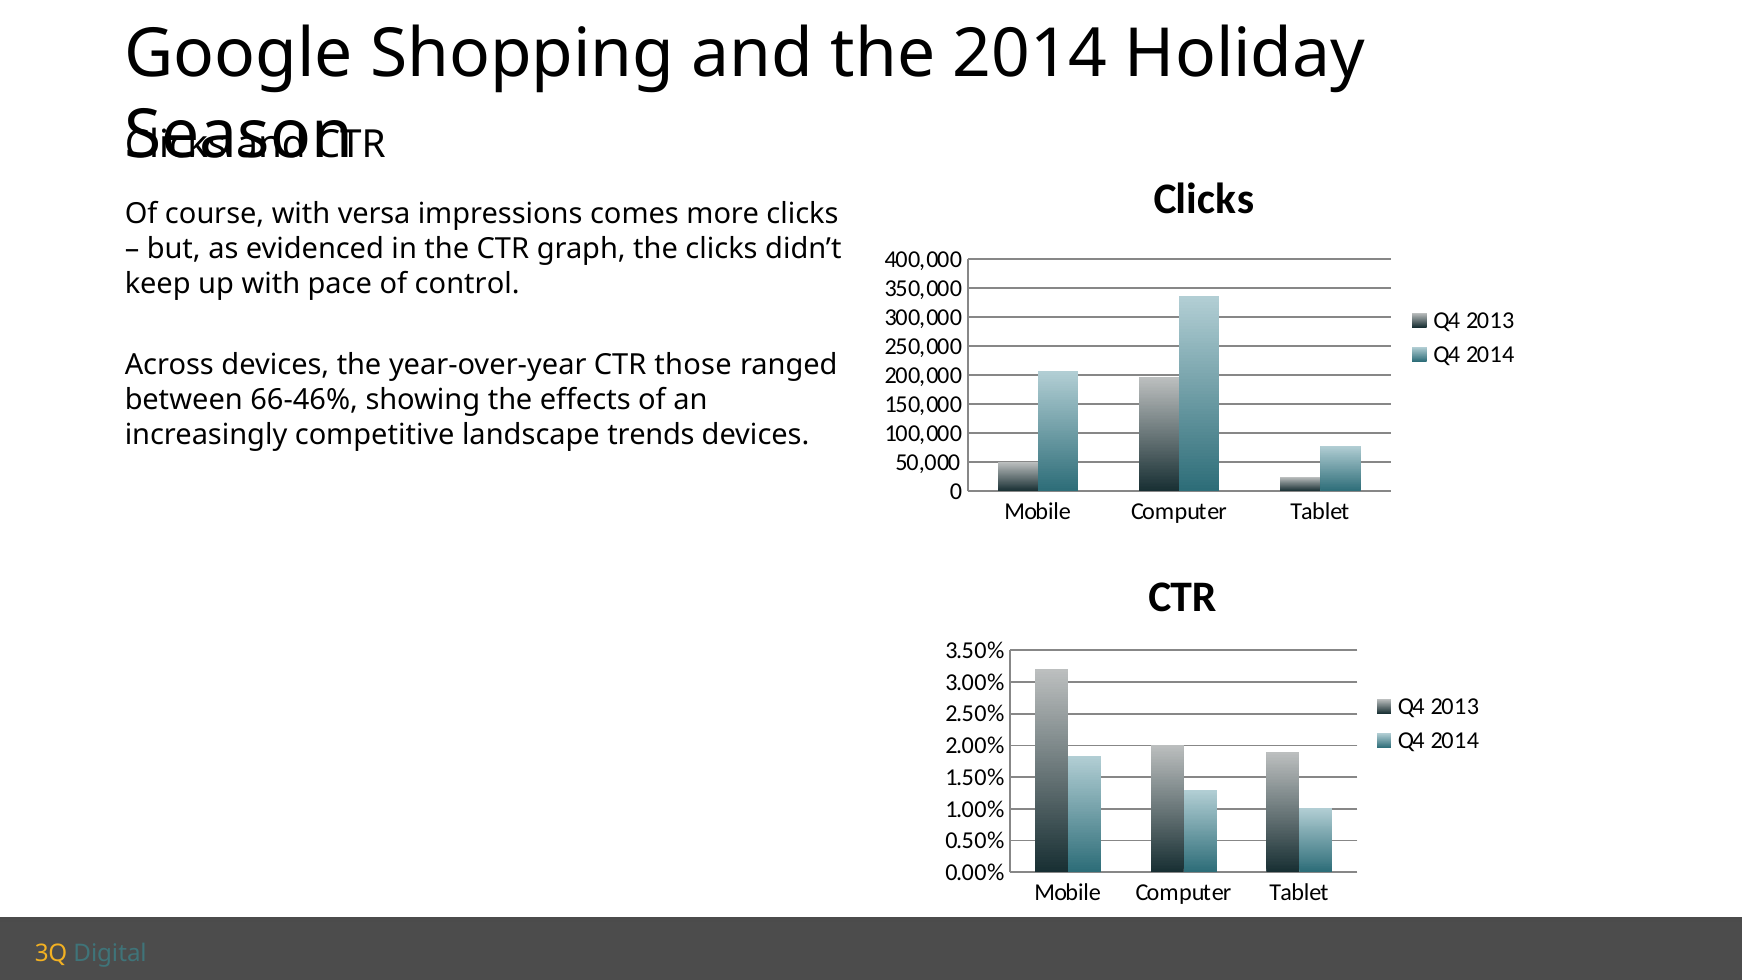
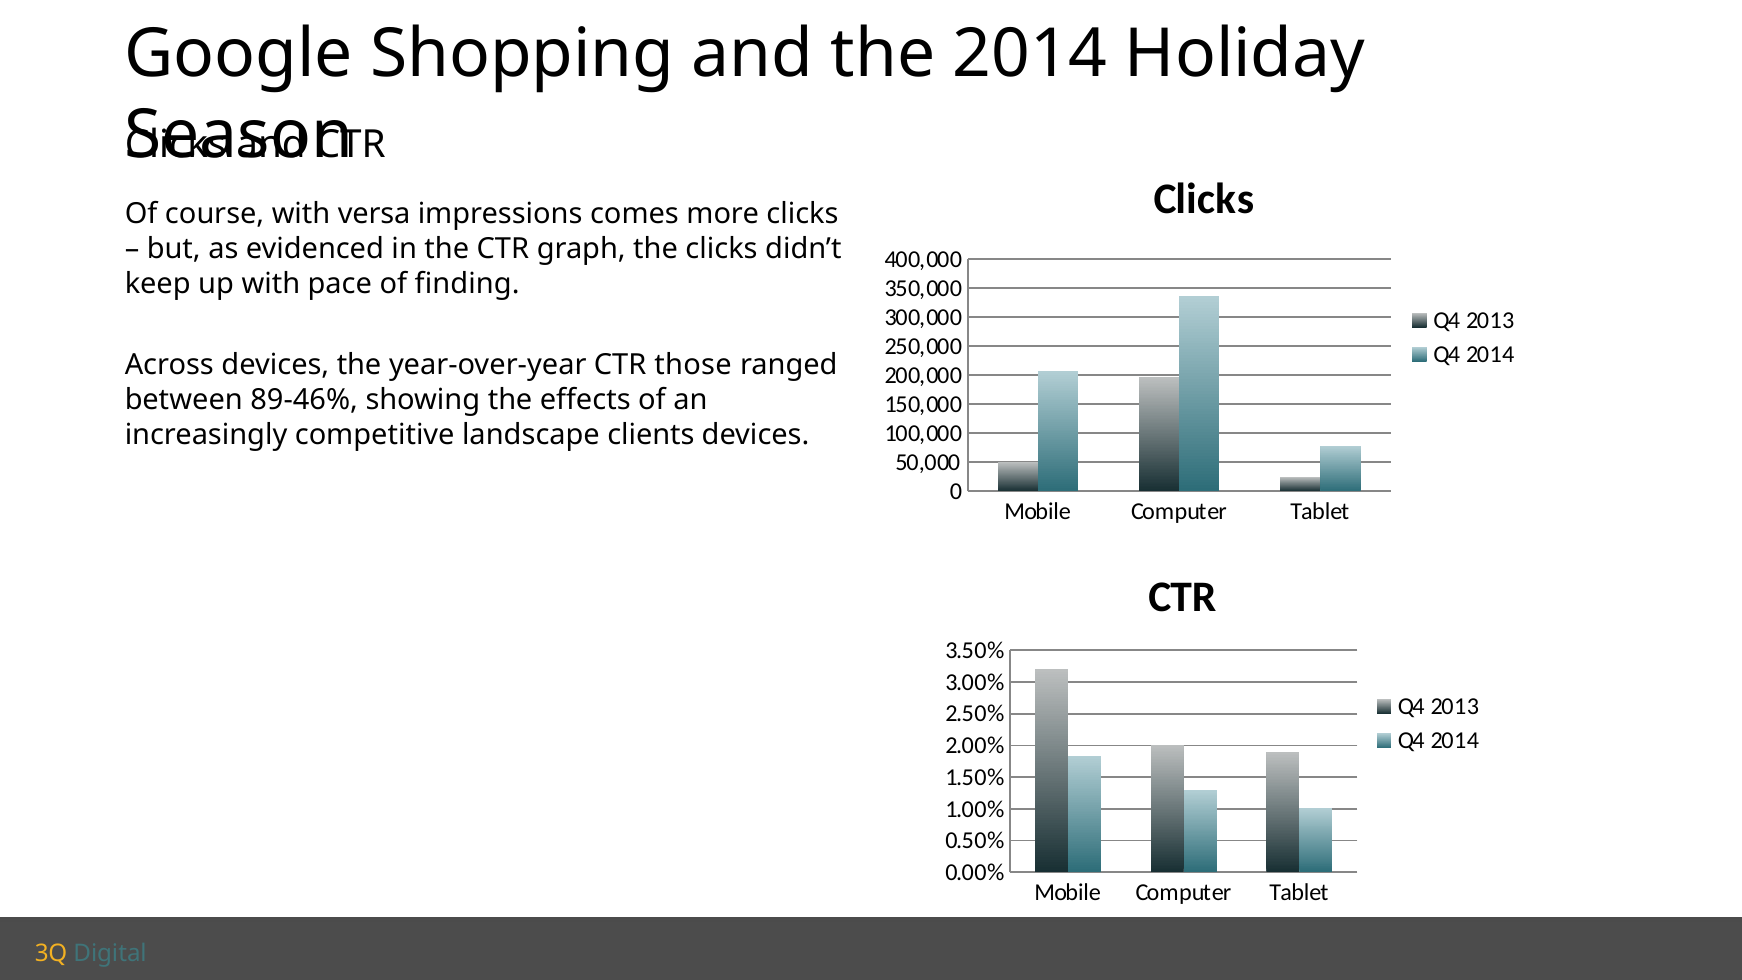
control: control -> finding (467, 284)
66-46%: 66-46% -> 89-46% (304, 400)
trends: trends -> clients (651, 435)
